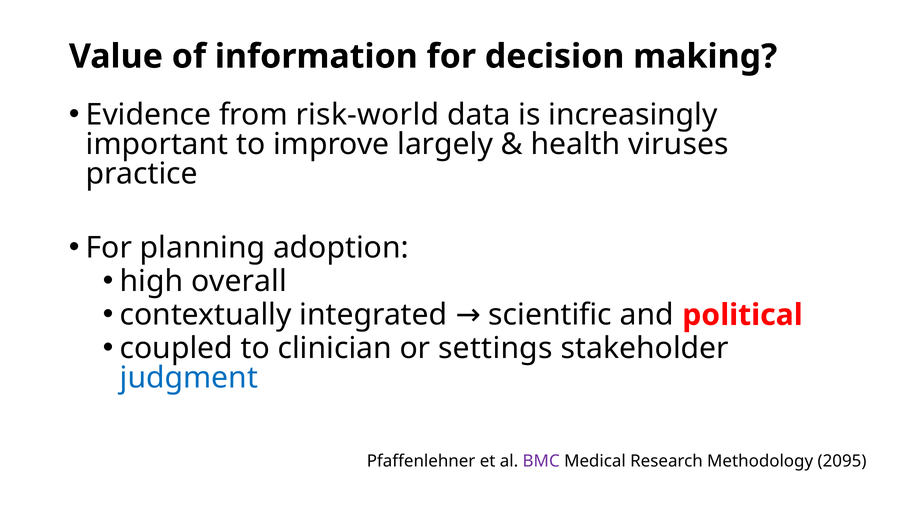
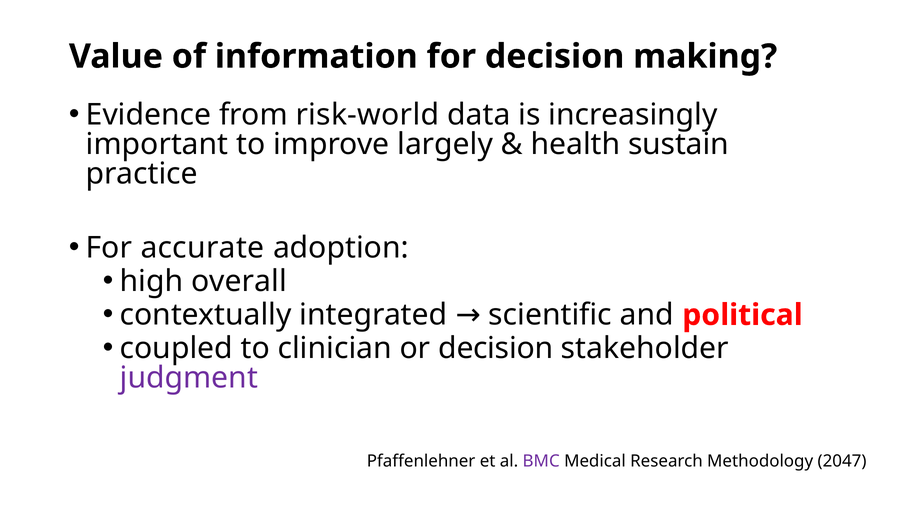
viruses: viruses -> sustain (678, 144)
planning: planning -> accurate (202, 248)
or settings: settings -> decision (496, 349)
judgment colour: blue -> purple (189, 378)
2095: 2095 -> 2047 (842, 462)
